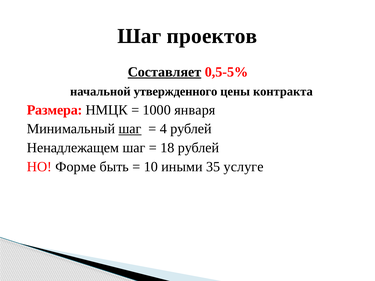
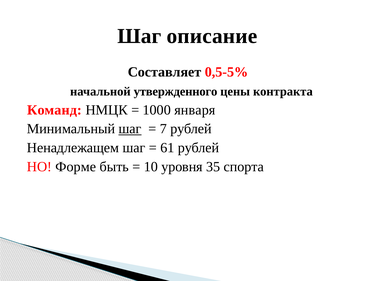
проектов: проектов -> описание (212, 36)
Составляет underline: present -> none (165, 72)
Размера: Размера -> Команд (54, 110)
4: 4 -> 7 (163, 129)
18: 18 -> 61 (167, 148)
иными: иными -> уровня (182, 167)
услуге: услуге -> спорта (244, 167)
